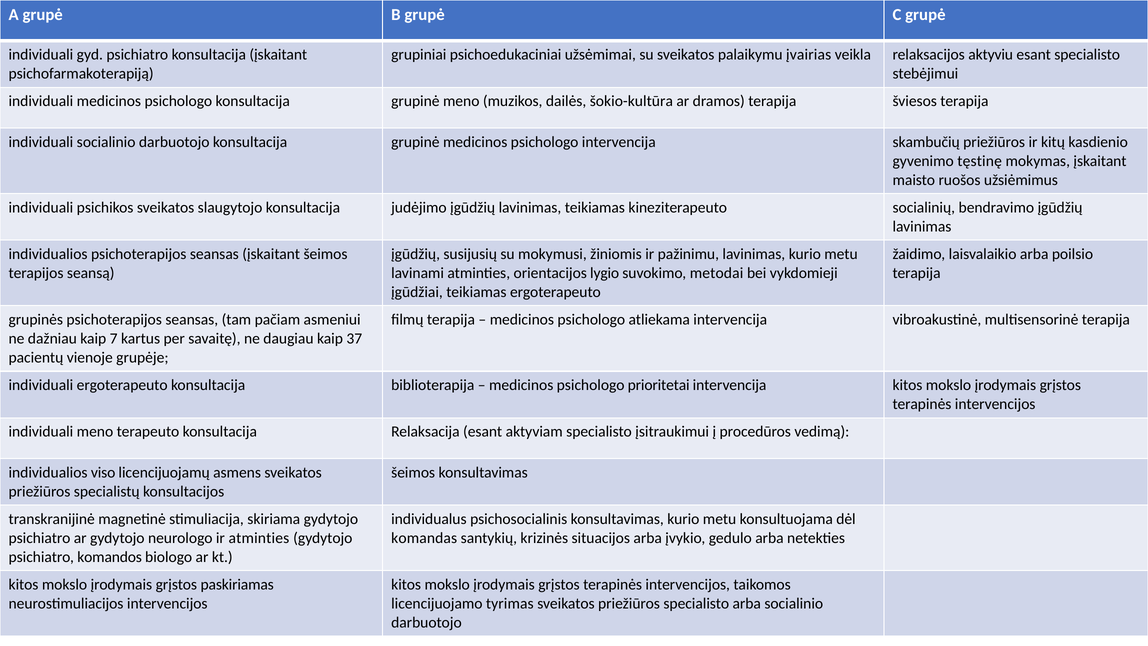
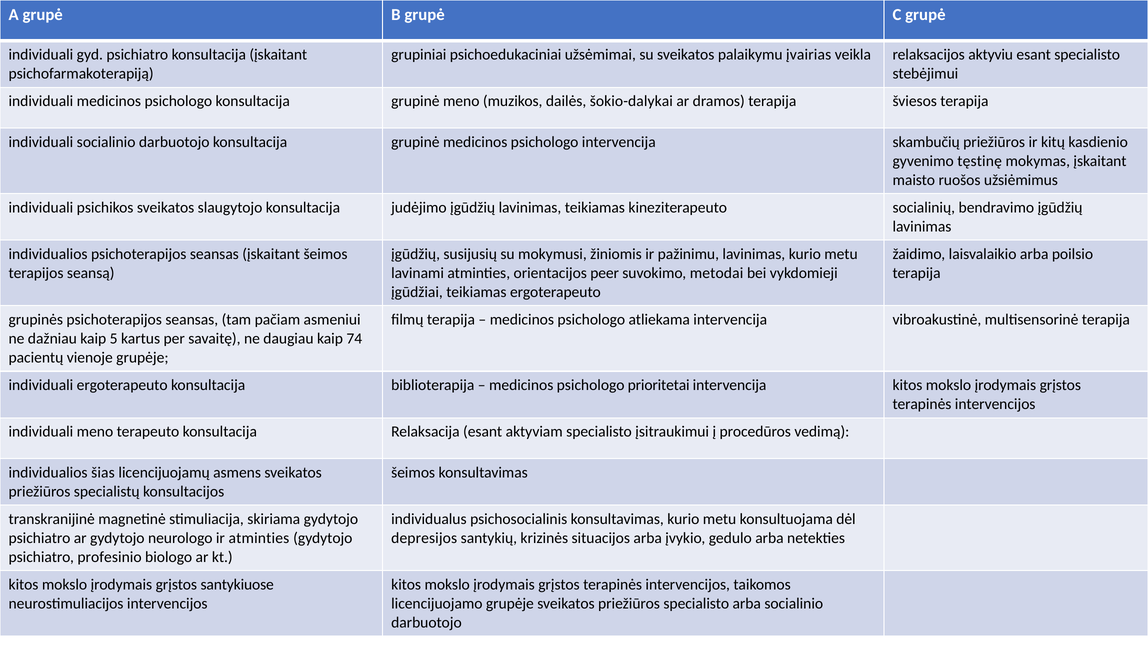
šokio-kultūra: šokio-kultūra -> šokio-dalykai (631, 101)
lygio: lygio -> peer (605, 273)
7: 7 -> 5 (114, 339)
37: 37 -> 74 (354, 339)
viso: viso -> šias (103, 472)
komandas: komandas -> depresijos (424, 538)
komandos: komandos -> profesinio (110, 557)
paskiriamas: paskiriamas -> santykiuose (237, 584)
licencijuojamo tyrimas: tyrimas -> grupėje (510, 603)
